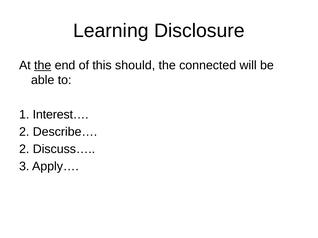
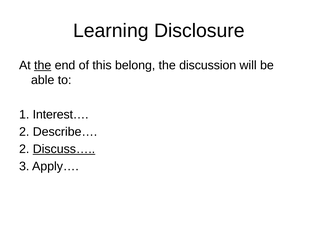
should: should -> belong (135, 66)
connected: connected -> discussion (208, 66)
Discuss… underline: none -> present (64, 149)
